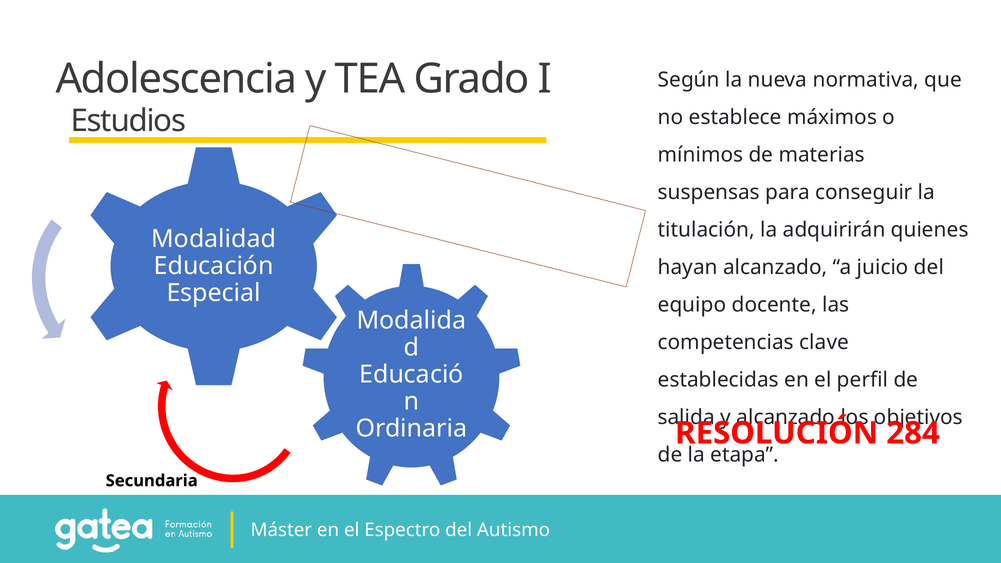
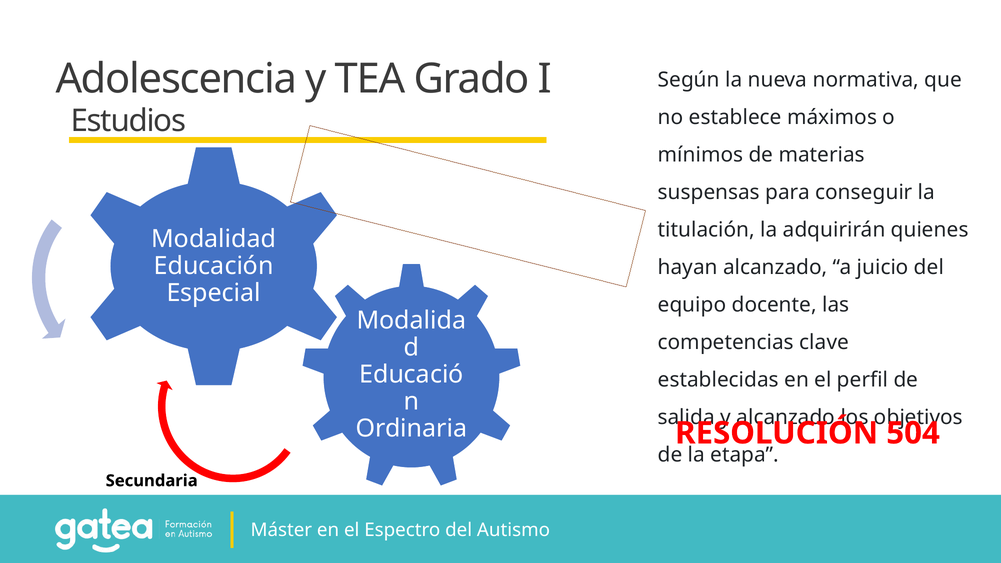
284: 284 -> 504 (913, 433)
